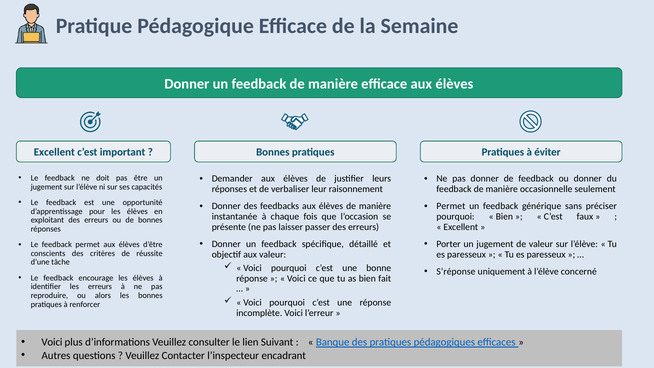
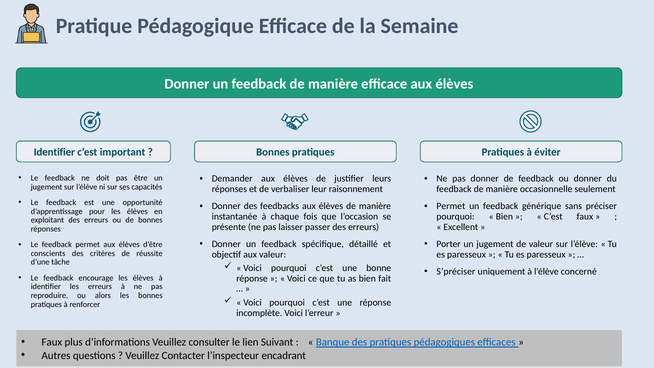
Excellent: Excellent -> Identifier (54, 152)
S’réponse: S’réponse -> S’préciser (456, 271)
Voici: Voici -> Faux (52, 342)
